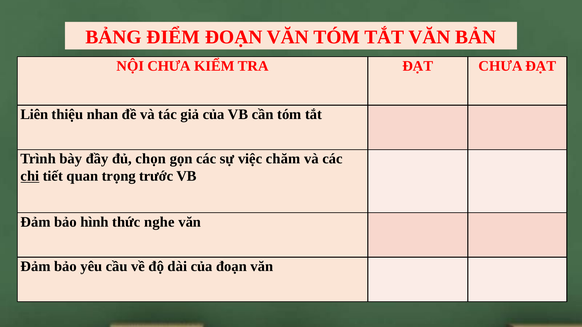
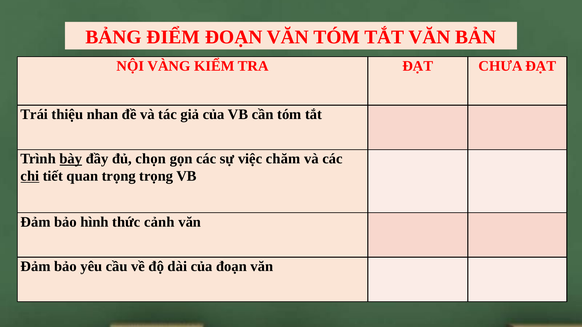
NỘI CHƯA: CHƯA -> VÀNG (169, 66)
Liên: Liên -> Trái (34, 115)
bày underline: none -> present (71, 159)
trọng trước: trước -> trọng (156, 176)
nghe: nghe -> cảnh (159, 222)
